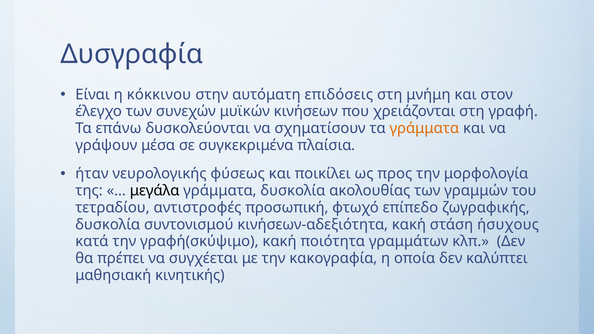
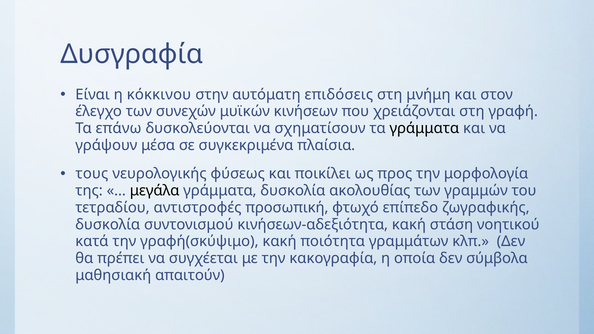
γράμματα colour: orange -> black (424, 128)
ήταν: ήταν -> τους (92, 174)
ήσυχους: ήσυχους -> νοητικού (508, 225)
καλύπτει: καλύπτει -> σύμβολα (497, 258)
κινητικής: κινητικής -> απαιτούν (190, 275)
